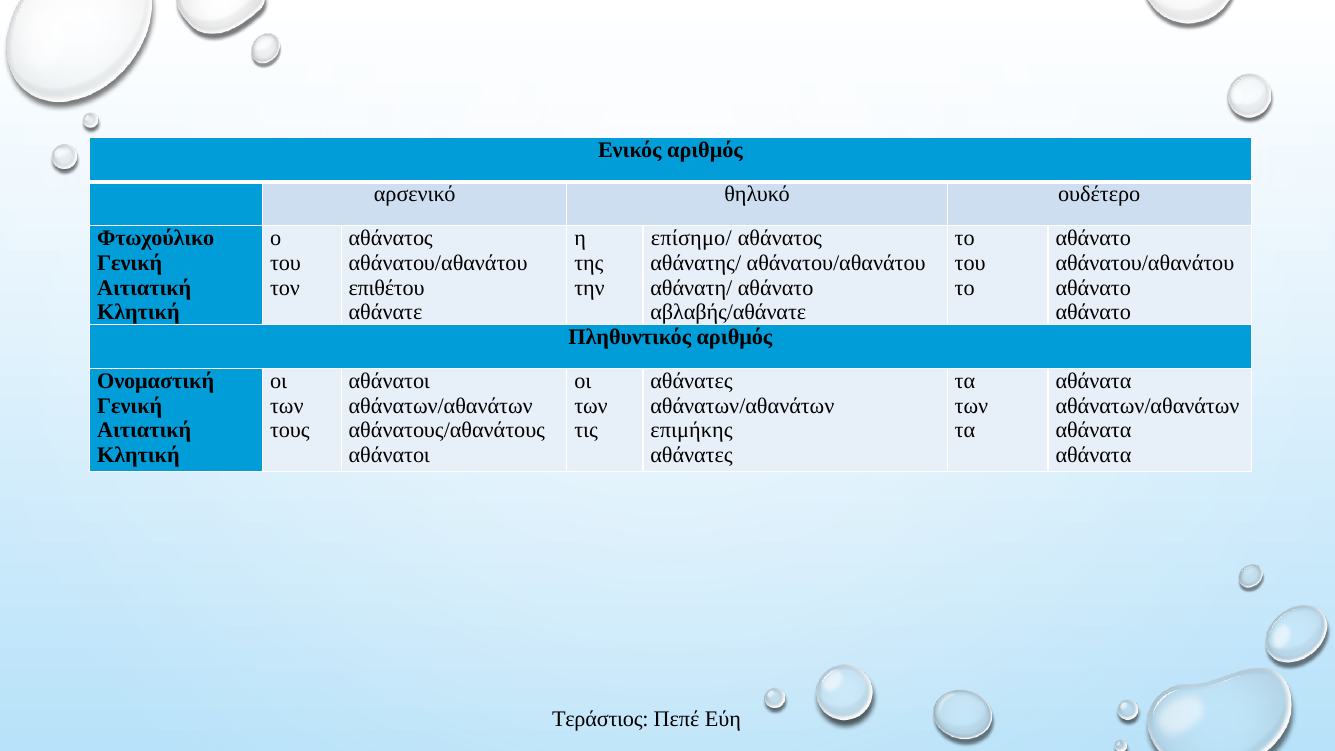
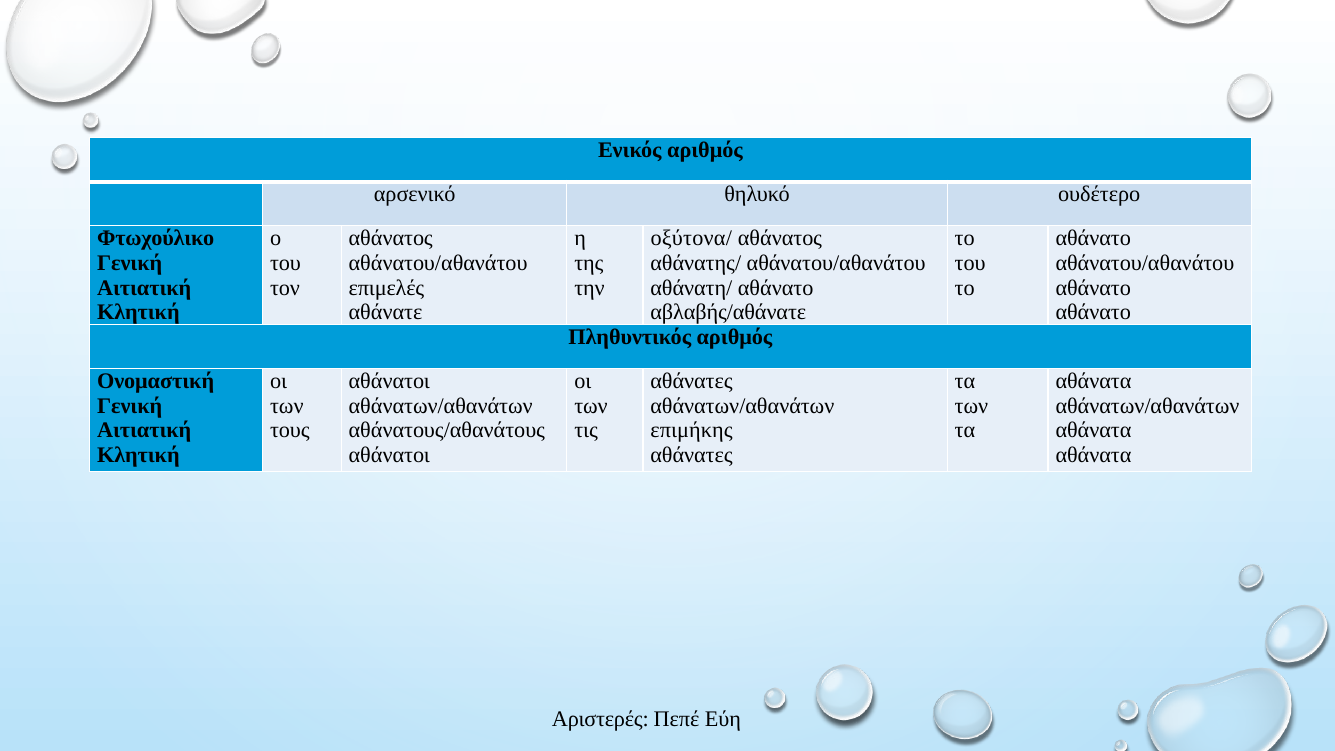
επίσημο/: επίσημο/ -> οξύτονα/ (691, 238)
επιθέτου: επιθέτου -> επιμελές (387, 288)
Τεράστιος: Τεράστιος -> Αριστερές (600, 719)
